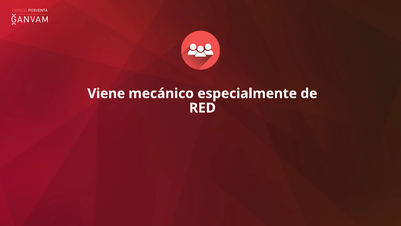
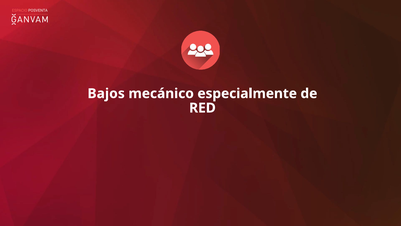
Viene: Viene -> Bajos (106, 93)
